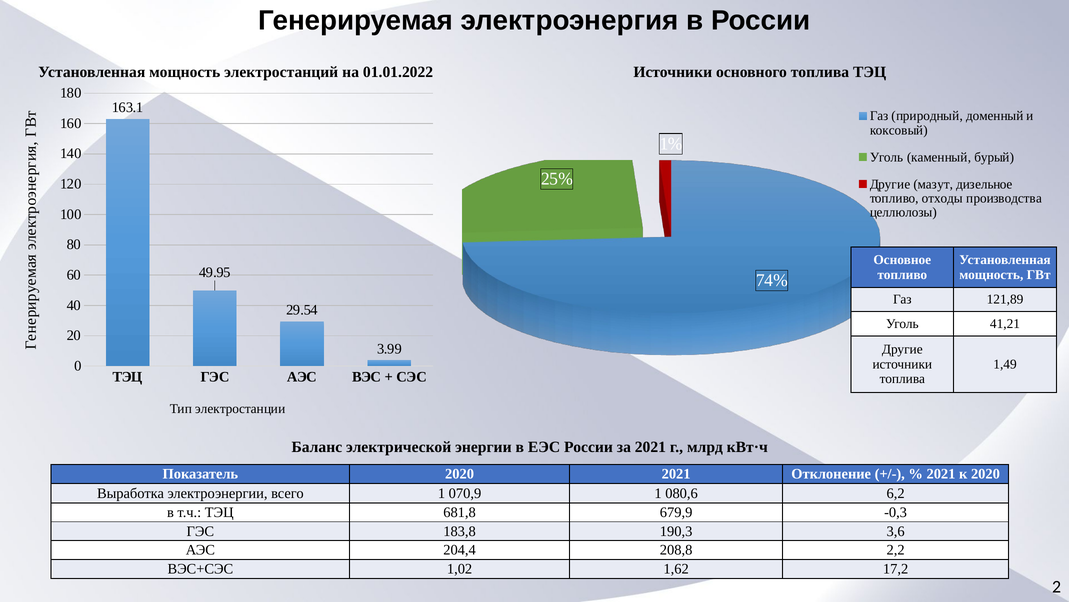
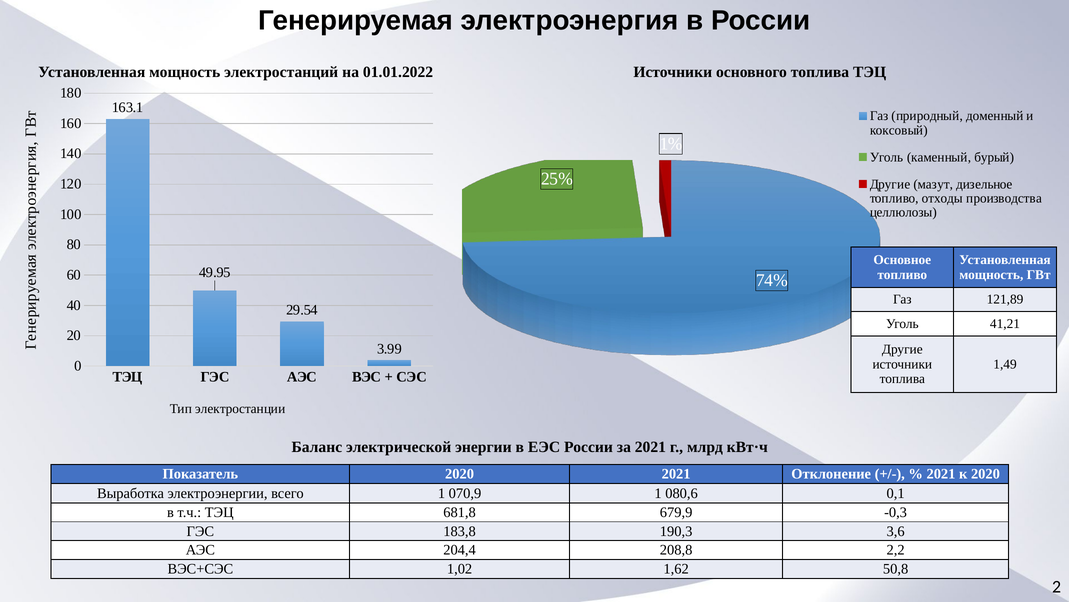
6,2: 6,2 -> 0,1 (896, 493)
17,2: 17,2 -> 50,8 (896, 568)
